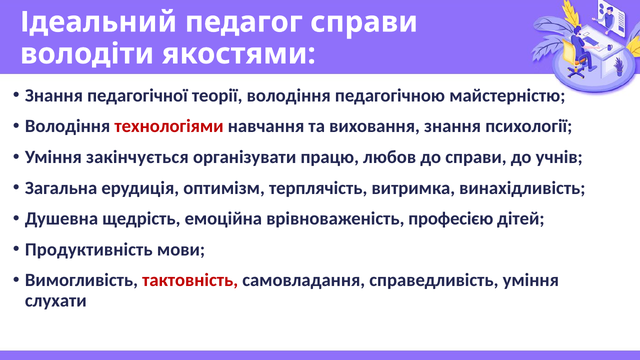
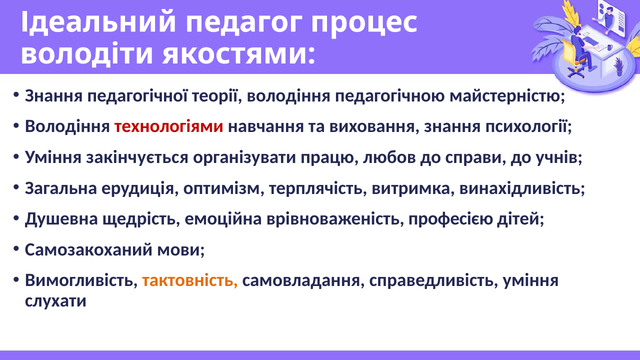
педагог справи: справи -> процес (364, 22)
Продуктивність: Продуктивність -> Самозакоханий (89, 250)
тактовність colour: red -> orange (190, 280)
